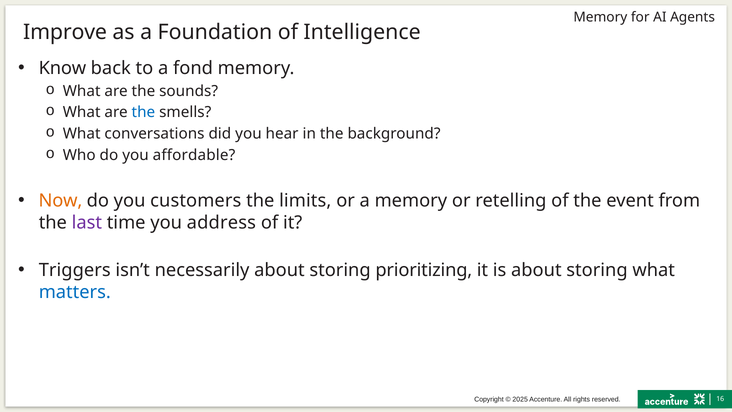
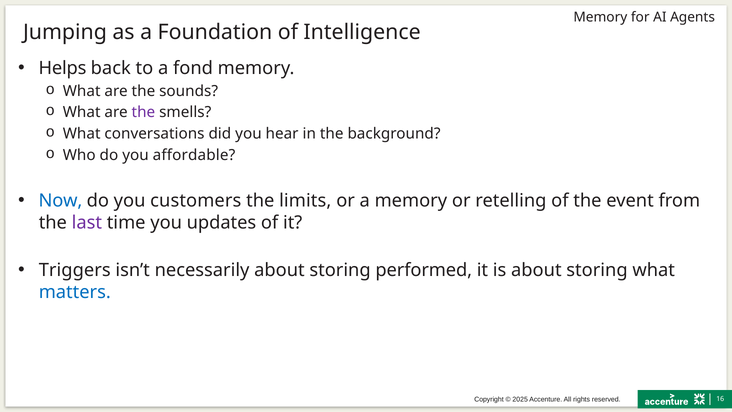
Improve: Improve -> Jumping (65, 32)
Know: Know -> Helps (62, 68)
the colour: blue -> purple (143, 112)
Now colour: orange -> blue (60, 200)
address: address -> updates (221, 222)
prioritizing: prioritizing -> performed (424, 270)
